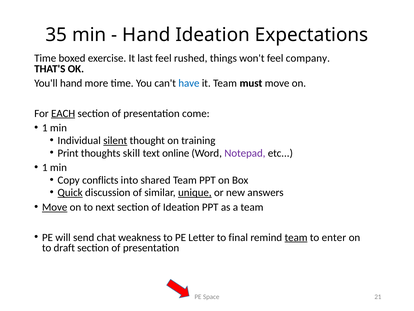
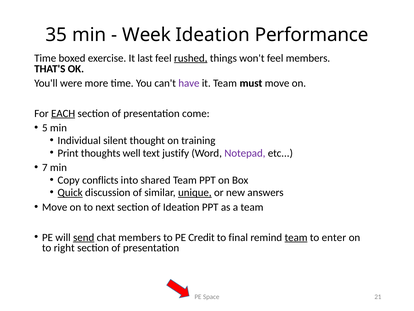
Hand: Hand -> Week (147, 35)
Expectations: Expectations -> Performance (312, 35)
rushed underline: none -> present (191, 58)
feel company: company -> members (308, 58)
You'll hand: hand -> were (71, 83)
have colour: blue -> purple (189, 83)
1: 1 -> 5 (45, 128)
silent underline: present -> none (115, 140)
skill: skill -> well (132, 153)
online: online -> justify (176, 153)
1: 1 -> 7 (45, 167)
Move underline: present -> none (55, 207)
send underline: none -> present (84, 237)
chat weakness: weakness -> members (140, 237)
Letter: Letter -> Credit (201, 237)
draft: draft -> right (64, 248)
